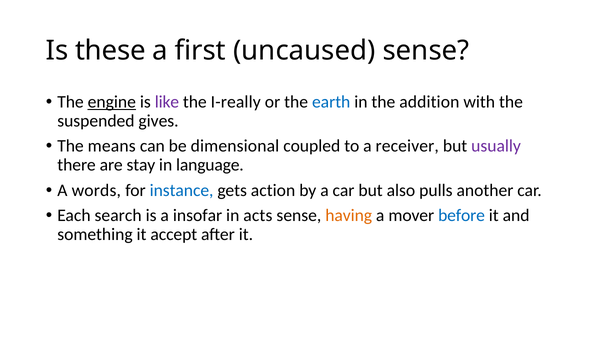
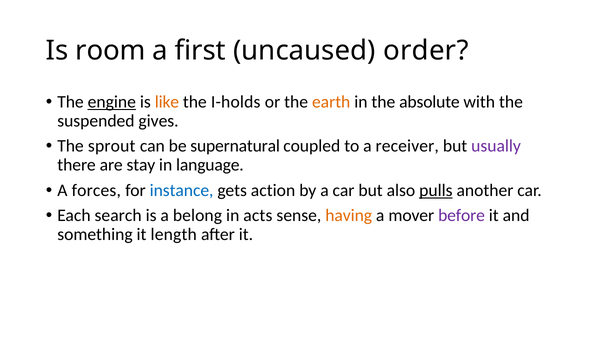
these: these -> room (110, 51)
uncaused sense: sense -> order (426, 51)
like colour: purple -> orange (167, 102)
I-really: I-really -> I-holds (236, 102)
earth colour: blue -> orange (331, 102)
addition: addition -> absolute (429, 102)
means: means -> sprout (112, 146)
dimensional: dimensional -> supernatural (235, 146)
words: words -> forces (96, 191)
pulls underline: none -> present (436, 191)
insofar: insofar -> belong (197, 216)
before colour: blue -> purple (462, 216)
accept: accept -> length (174, 235)
